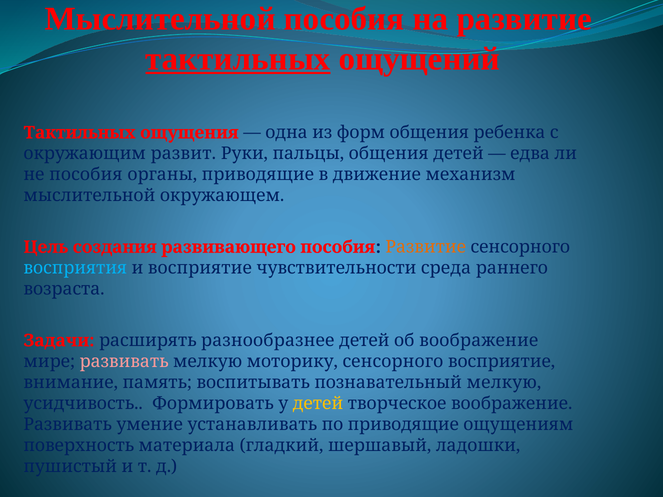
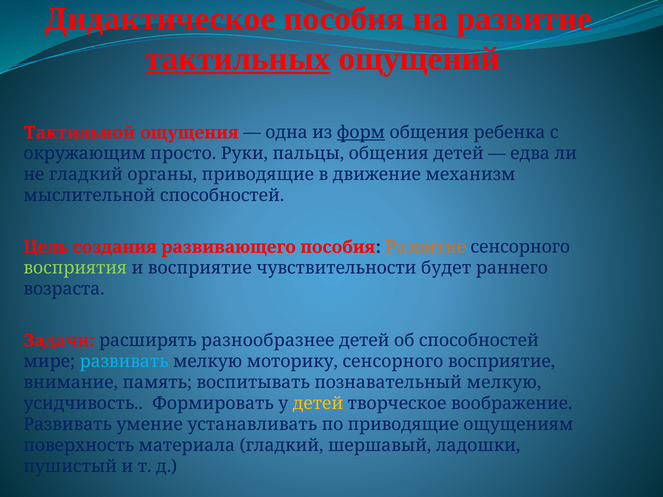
Мыслительной: Мыслительной -> Дидактическое (160, 19)
Тактильных: Тактильных -> Тактильной (79, 133)
форм underline: none -> present (361, 133)
развит: развит -> просто (183, 154)
не пособия: пособия -> гладкий (86, 175)
мыслительной окружающем: окружающем -> способностей (222, 196)
восприятия colour: light blue -> light green (75, 268)
среда: среда -> будет (446, 268)
об воображение: воображение -> способностей (479, 341)
развивать colour: pink -> light blue (124, 362)
